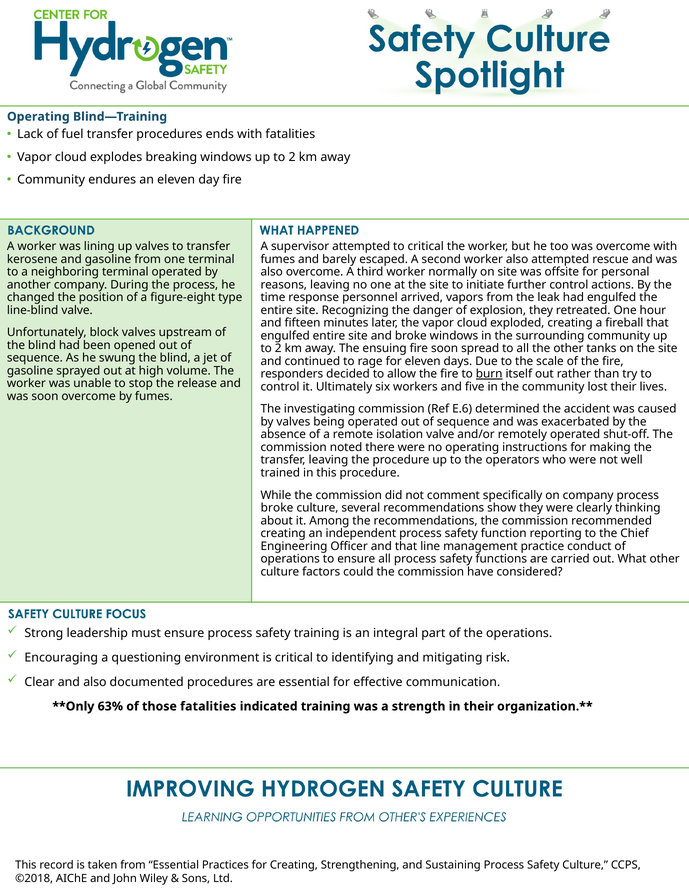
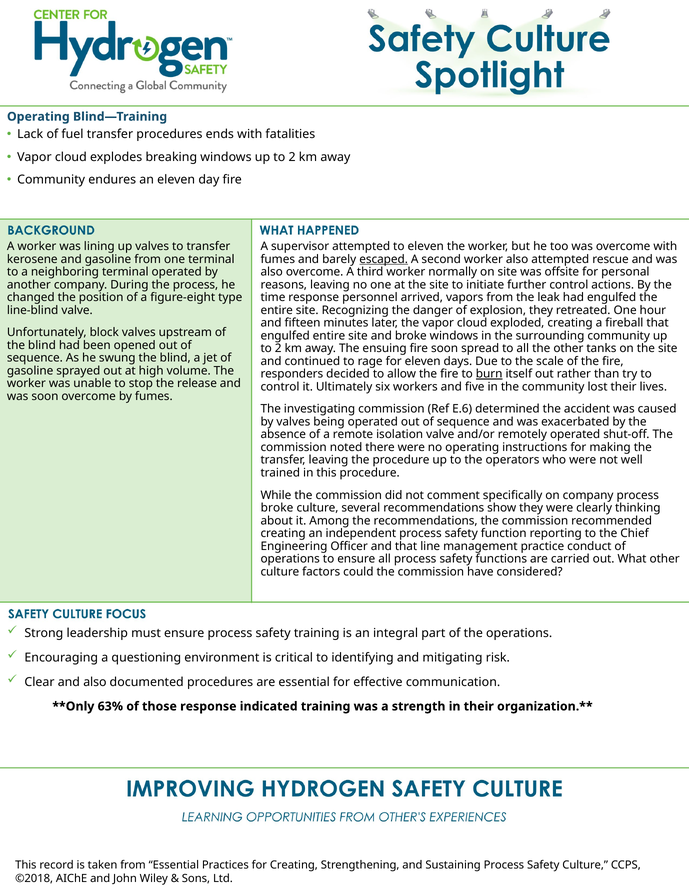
to critical: critical -> eleven (426, 247)
escaped underline: none -> present (384, 259)
those fatalities: fatalities -> response (208, 707)
